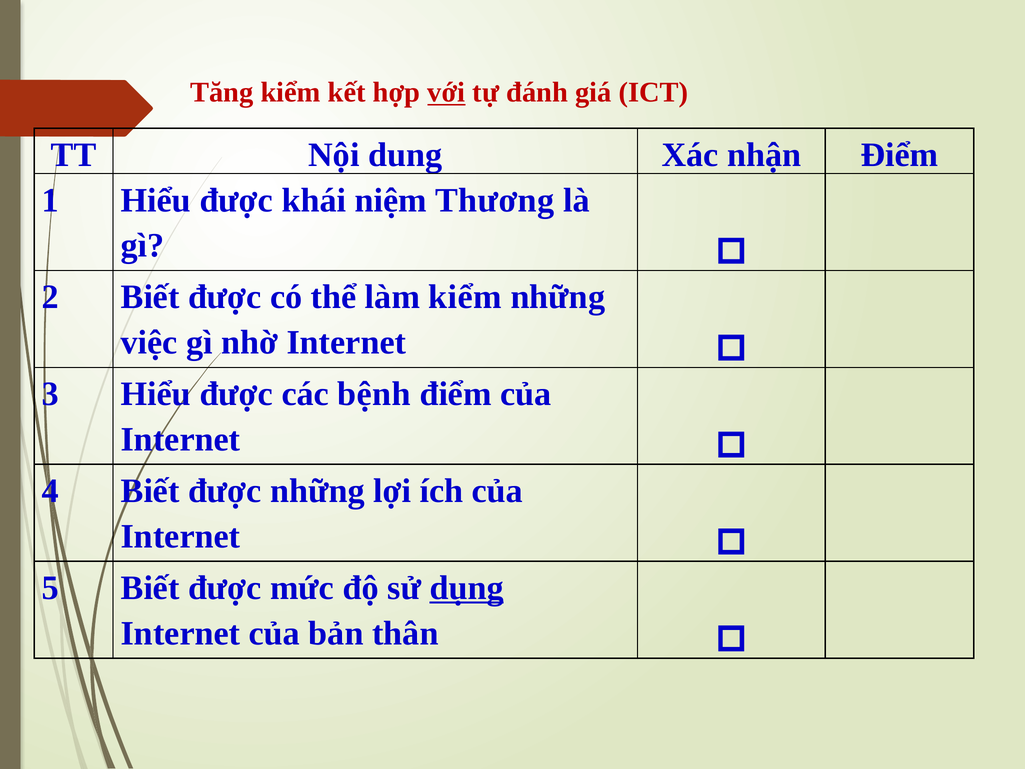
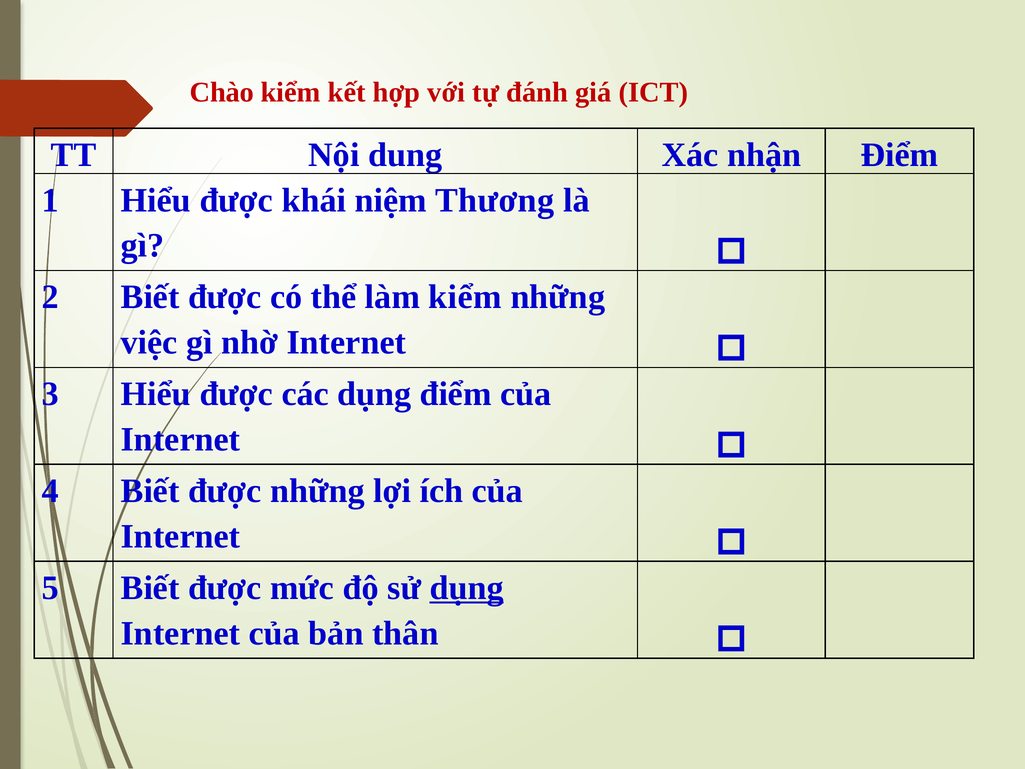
Tăng: Tăng -> Chào (222, 92)
với underline: present -> none (446, 92)
các bệnh: bệnh -> dụng (374, 394)
